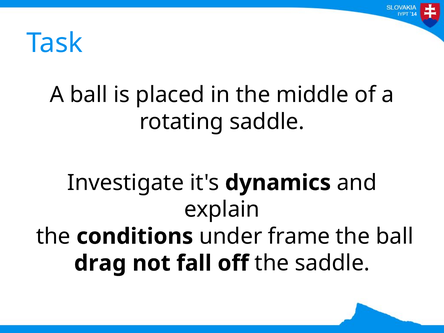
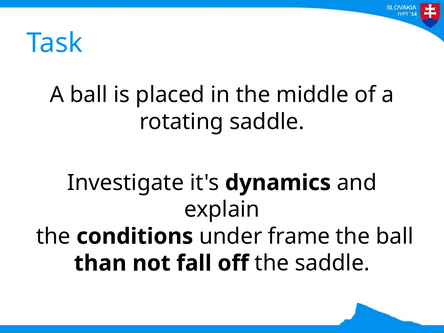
drag: drag -> than (100, 263)
